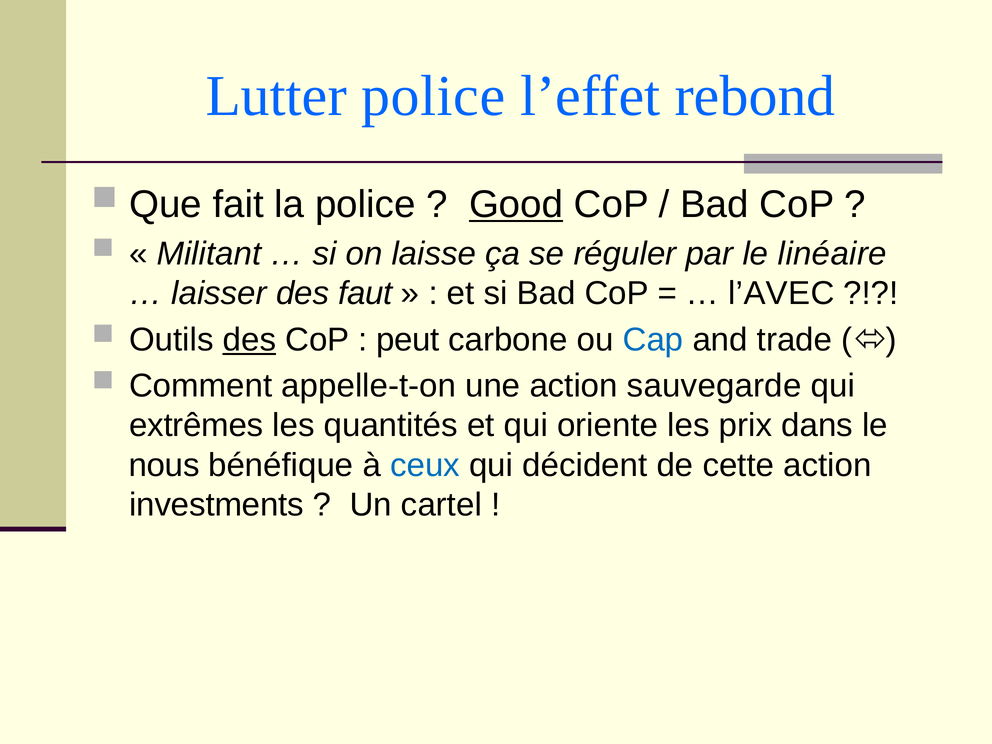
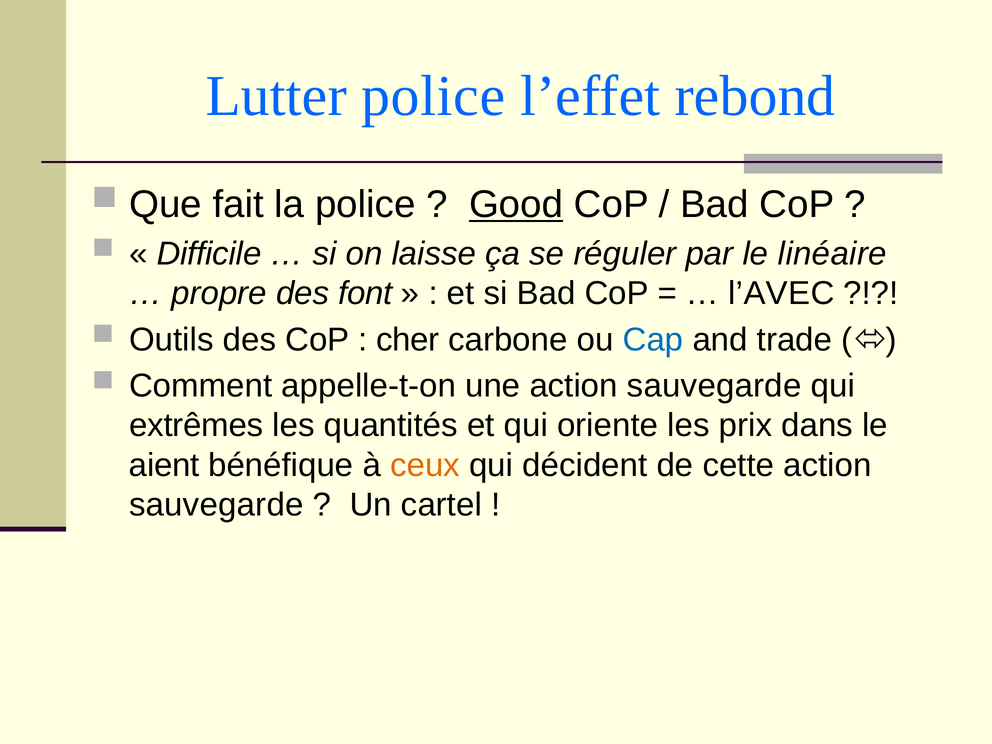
Militant: Militant -> Difficile (209, 254)
laisser: laisser -> propre (219, 293)
faut: faut -> font (365, 293)
des underline: present -> none (249, 340)
peut: peut -> cher (408, 340)
nous: nous -> aient (164, 465)
ceux colour: blue -> orange (425, 465)
investments: investments -> sauvegarde (216, 505)
